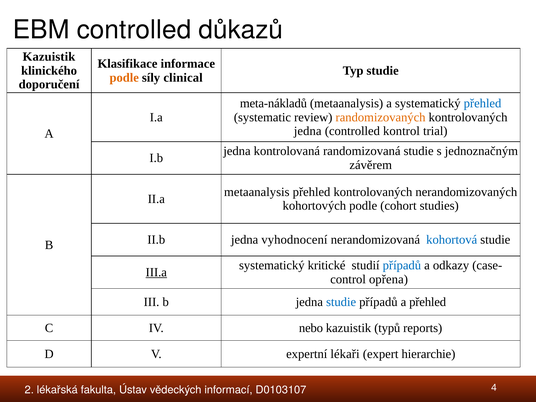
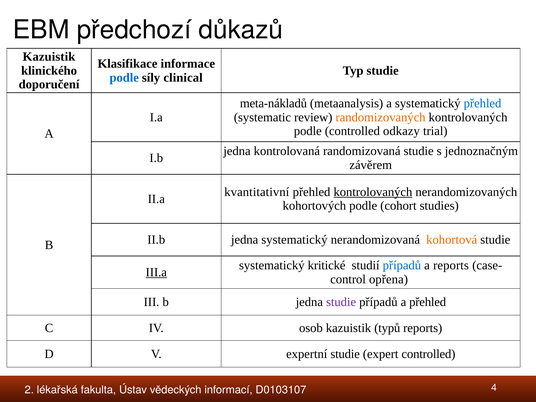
EBM controlled: controlled -> předchozí (134, 30)
podle colour: orange -> blue (124, 78)
jedna: jedna -> podle (308, 131)
kontrol: kontrol -> odkazy (401, 131)
metaanalysis: metaanalysis -> kvantitativní (257, 192)
kontrolovaných underline: none -> present (373, 192)
jedna vyhodnocení: vyhodnocení -> systematický (294, 240)
kohortová colour: blue -> orange (452, 240)
a odkazy: odkazy -> reports (451, 265)
studie colour: blue -> purple (341, 302)
nebo: nebo -> osob (311, 328)
expertní lékaři: lékaři -> studie (345, 354)
expert hierarchie: hierarchie -> controlled (429, 354)
